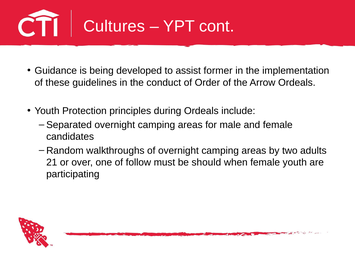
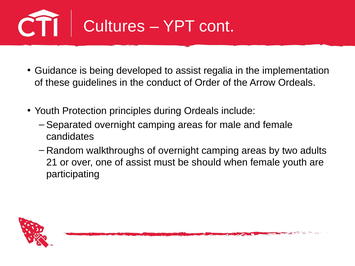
former: former -> regalia (218, 71)
of follow: follow -> assist (138, 163)
